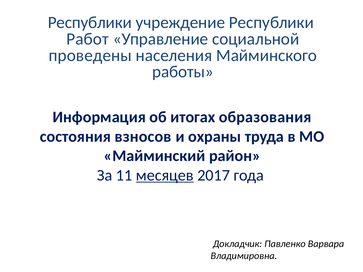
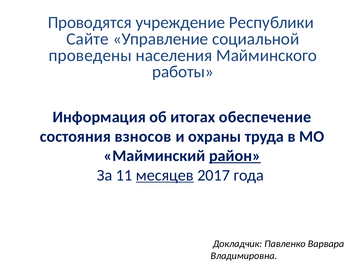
Республики: Республики -> Проводятся (90, 23)
Работ: Работ -> Сайте (88, 39)
образования: образования -> обеспечение (265, 117)
район underline: none -> present (235, 156)
